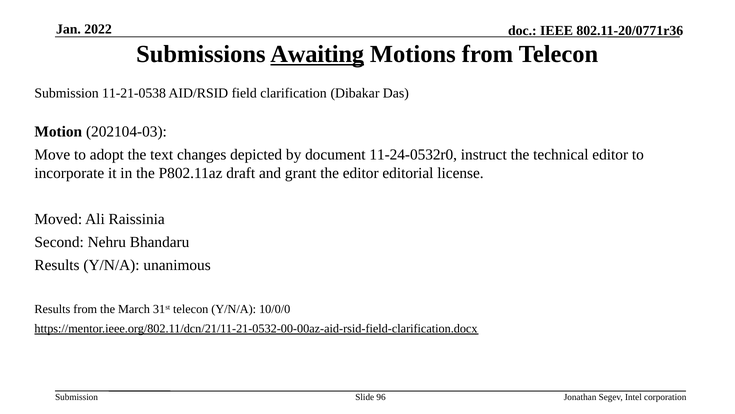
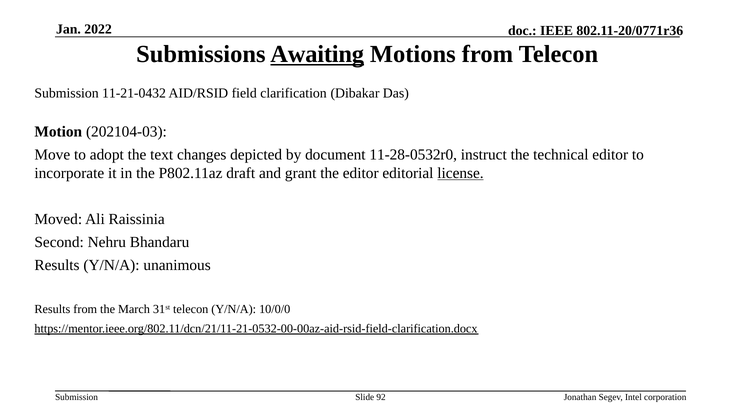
11-21-0538: 11-21-0538 -> 11-21-0432 (134, 93)
11-24-0532r0: 11-24-0532r0 -> 11-28-0532r0 (413, 155)
license underline: none -> present (461, 173)
96: 96 -> 92 (381, 397)
